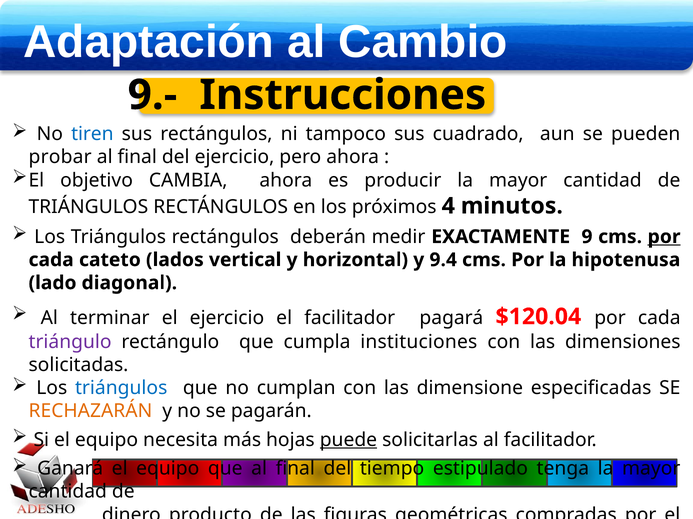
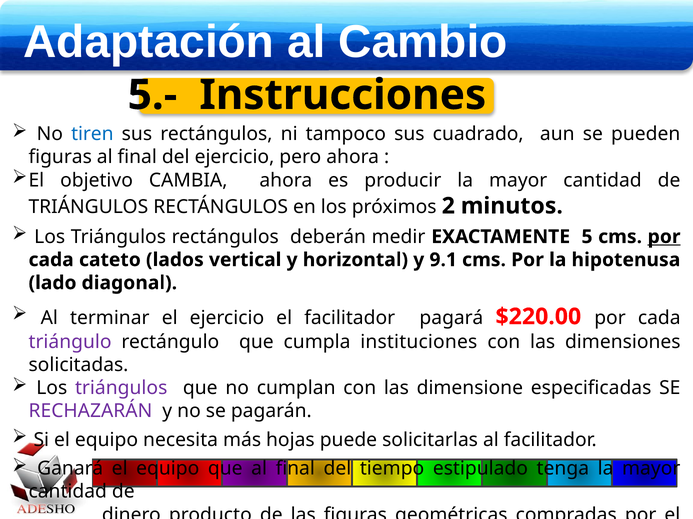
9.-: 9.- -> 5.- (152, 95)
probar: probar -> figuras (60, 157)
4: 4 -> 2 (448, 206)
9: 9 -> 5 (587, 237)
9.4: 9.4 -> 9.1 (443, 260)
$120.04: $120.04 -> $220.00 (538, 317)
triángulos colour: blue -> purple (121, 388)
RECHAZARÁN colour: orange -> purple (90, 412)
puede underline: present -> none (348, 440)
